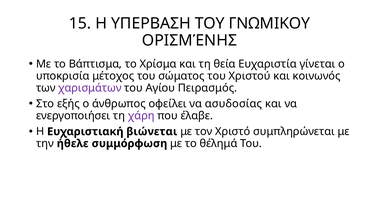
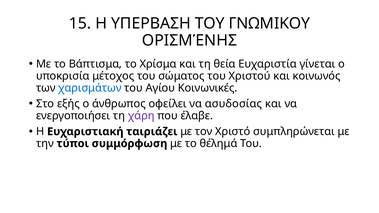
χαρισμάτων colour: purple -> blue (90, 88)
Πειρασμός: Πειρασμός -> Κοινωνικές (208, 88)
βιώνεται: βιώνεται -> ταιριάζει (152, 132)
ήθελε: ήθελε -> τύποι (73, 144)
